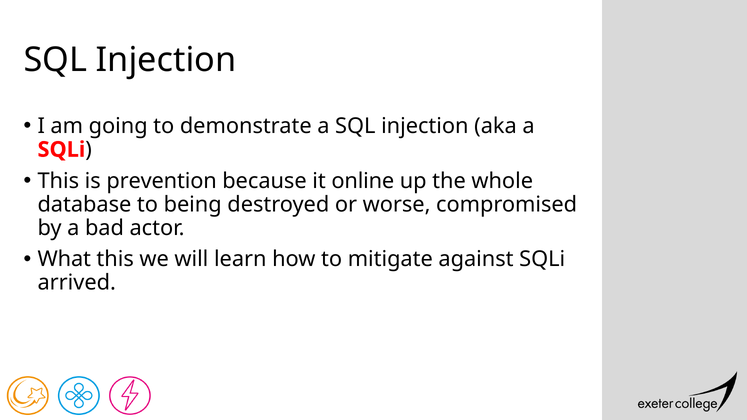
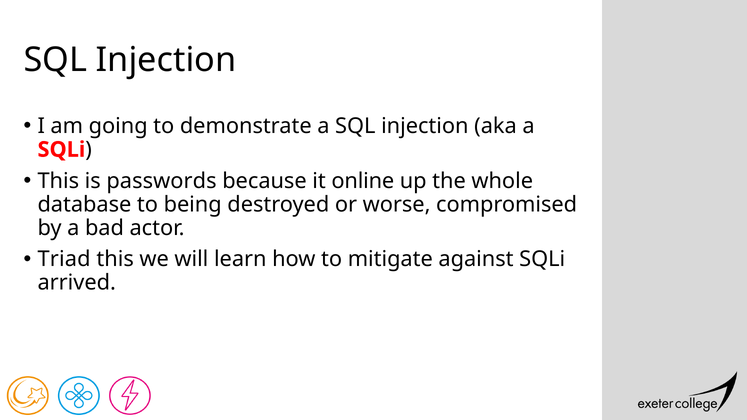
prevention: prevention -> passwords (161, 181)
What: What -> Triad (64, 259)
